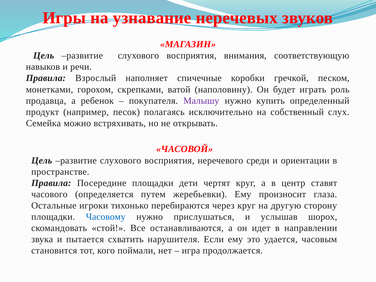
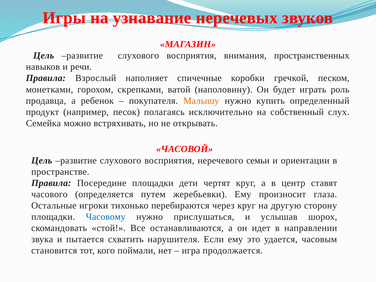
соответствующую: соответствующую -> пространственных (312, 56)
Малышу colour: purple -> orange (201, 101)
среди: среди -> семьи (258, 160)
